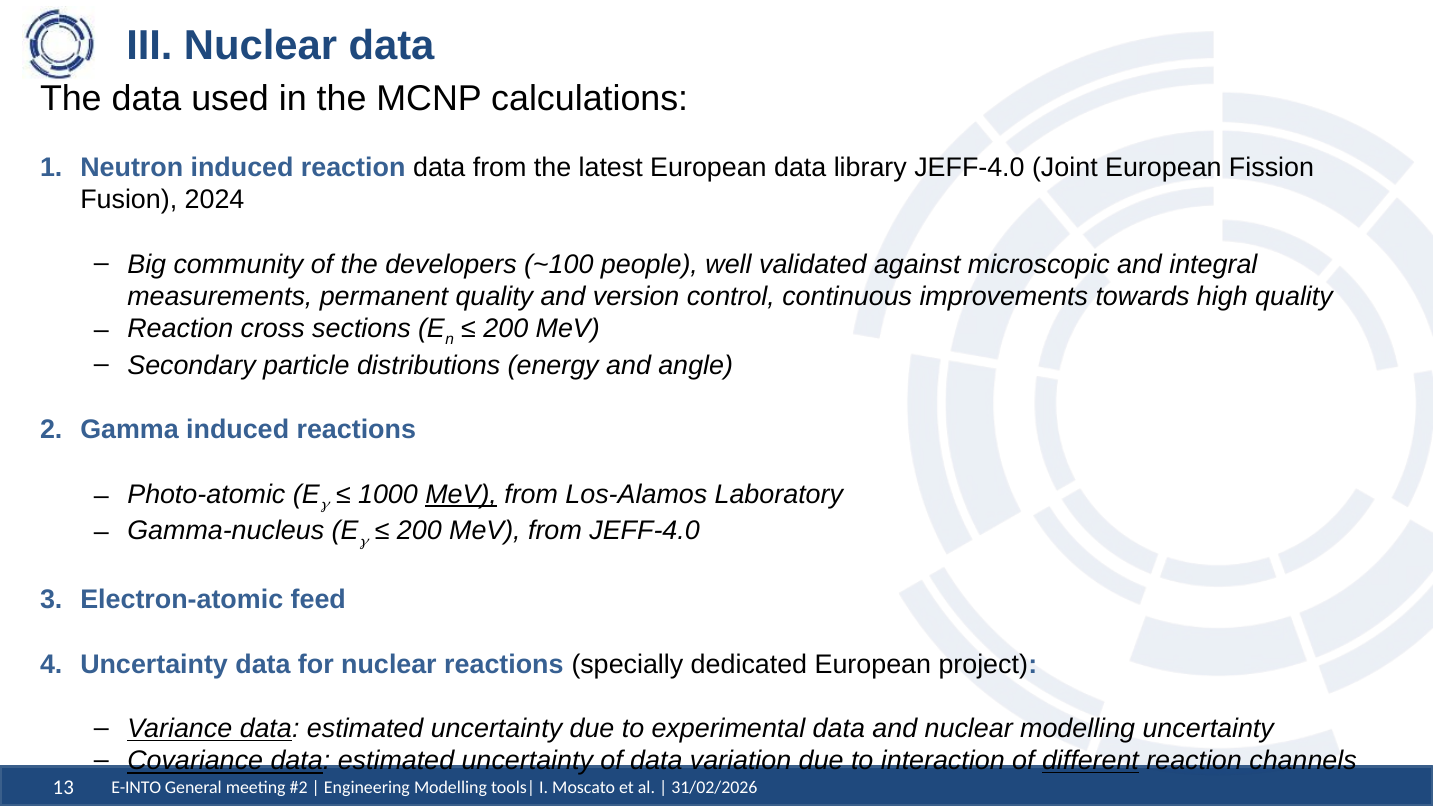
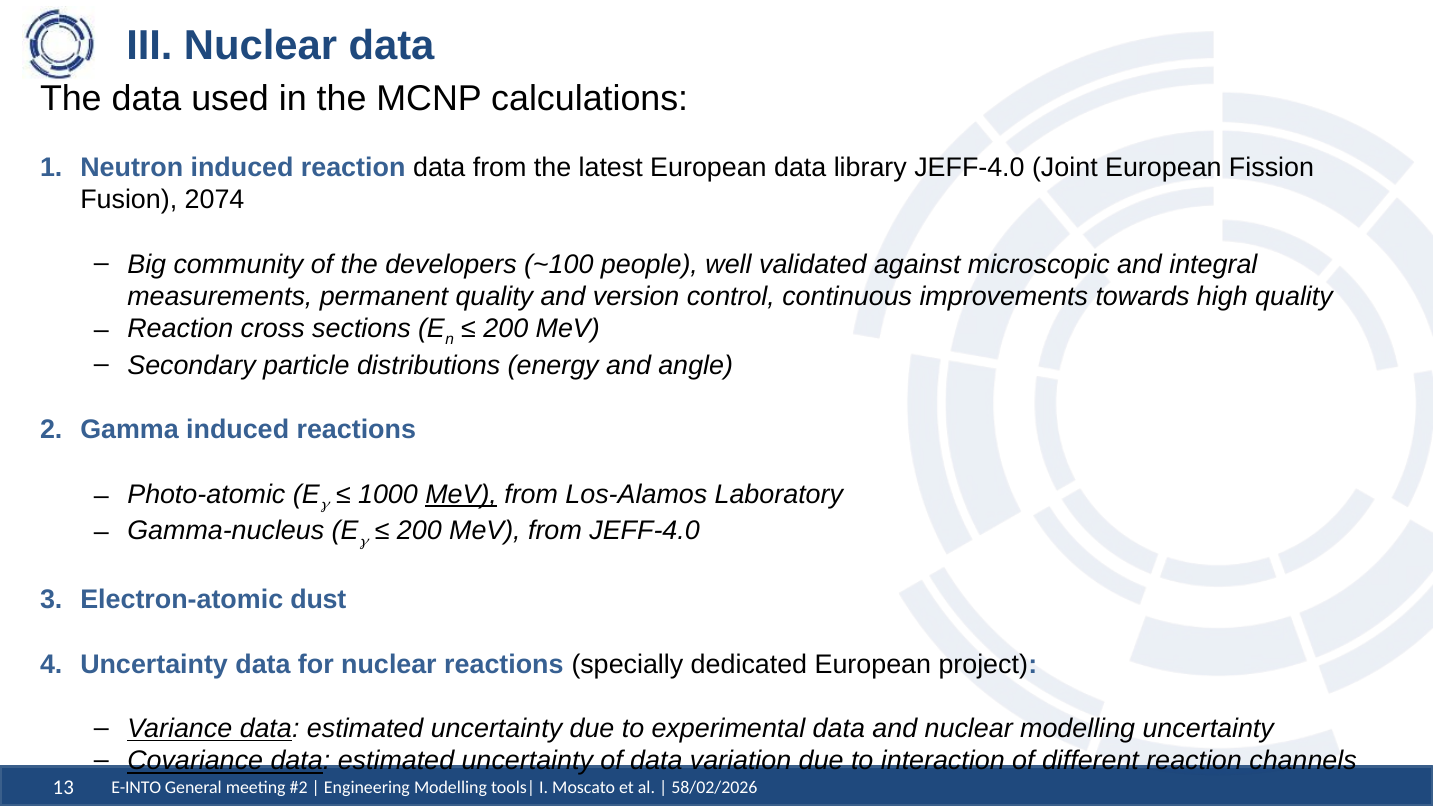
2024: 2024 -> 2074 (215, 200)
feed: feed -> dust (318, 600)
different underline: present -> none (1090, 761)
31/02/2026: 31/02/2026 -> 58/02/2026 (714, 788)
